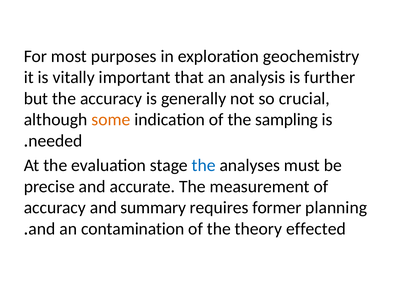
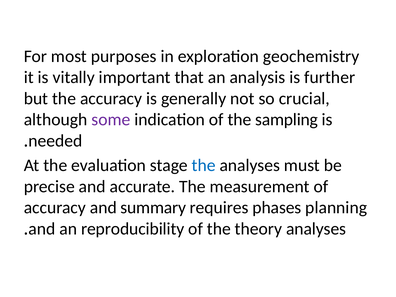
some colour: orange -> purple (111, 120)
former: former -> phases (277, 208)
contamination: contamination -> reproducibility (133, 229)
theory effected: effected -> analyses (316, 229)
